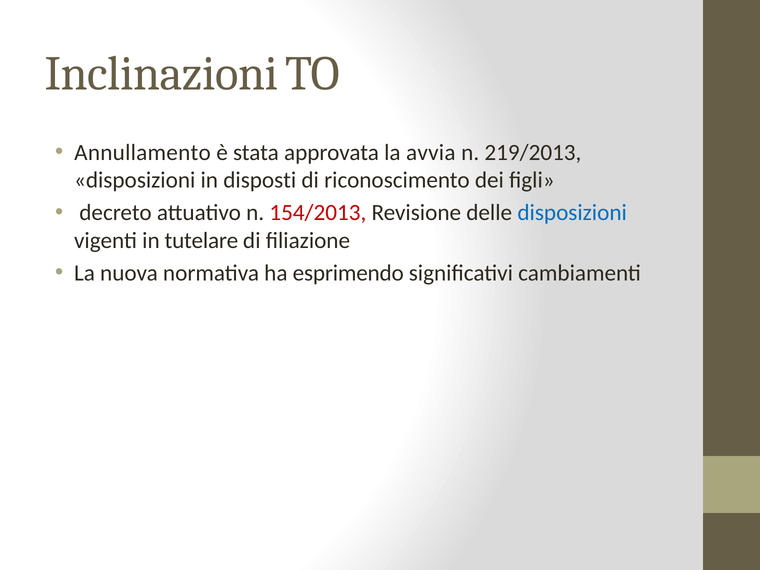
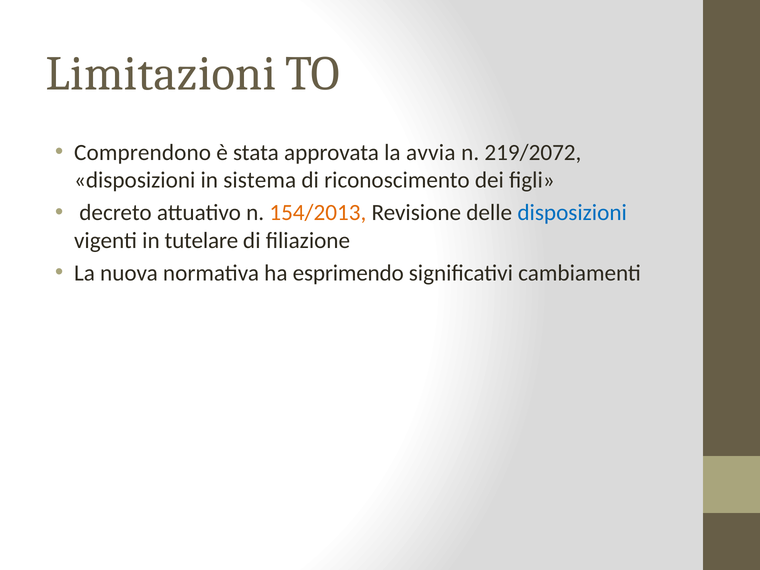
Inclinazioni: Inclinazioni -> Limitazioni (161, 74)
Annullamento: Annullamento -> Comprendono (143, 152)
219/2013: 219/2013 -> 219/2072 (533, 152)
disposti: disposti -> sistema (260, 180)
154/2013 colour: red -> orange (318, 213)
